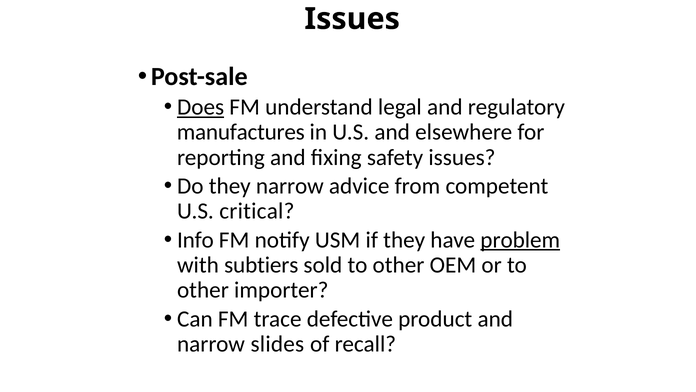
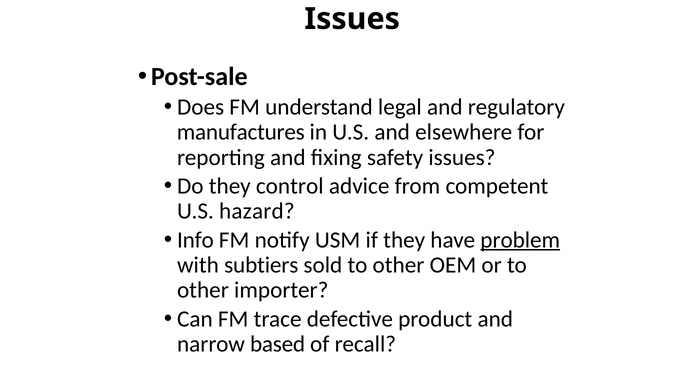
Does underline: present -> none (201, 107)
they narrow: narrow -> control (290, 186)
critical: critical -> hazard (257, 211)
slides: slides -> based (278, 343)
